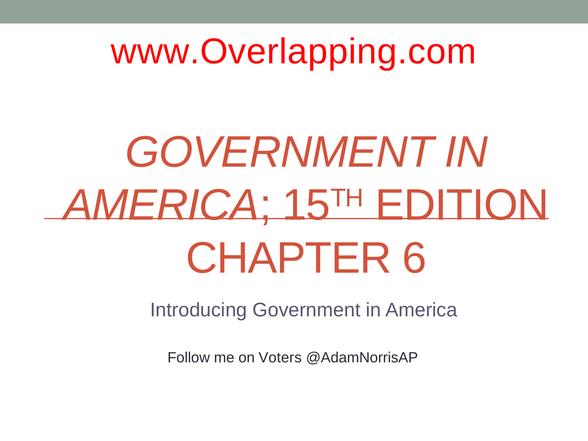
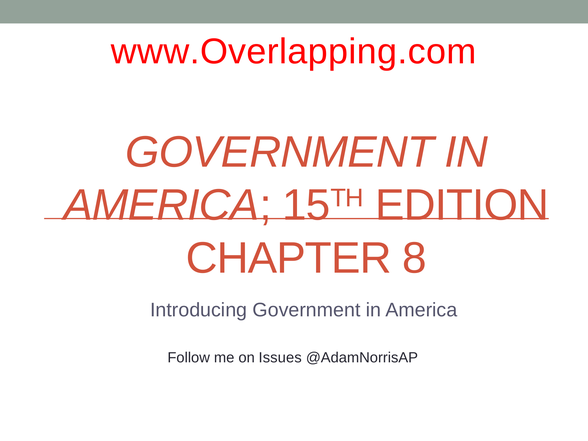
6: 6 -> 8 (414, 258)
Voters: Voters -> Issues (280, 358)
